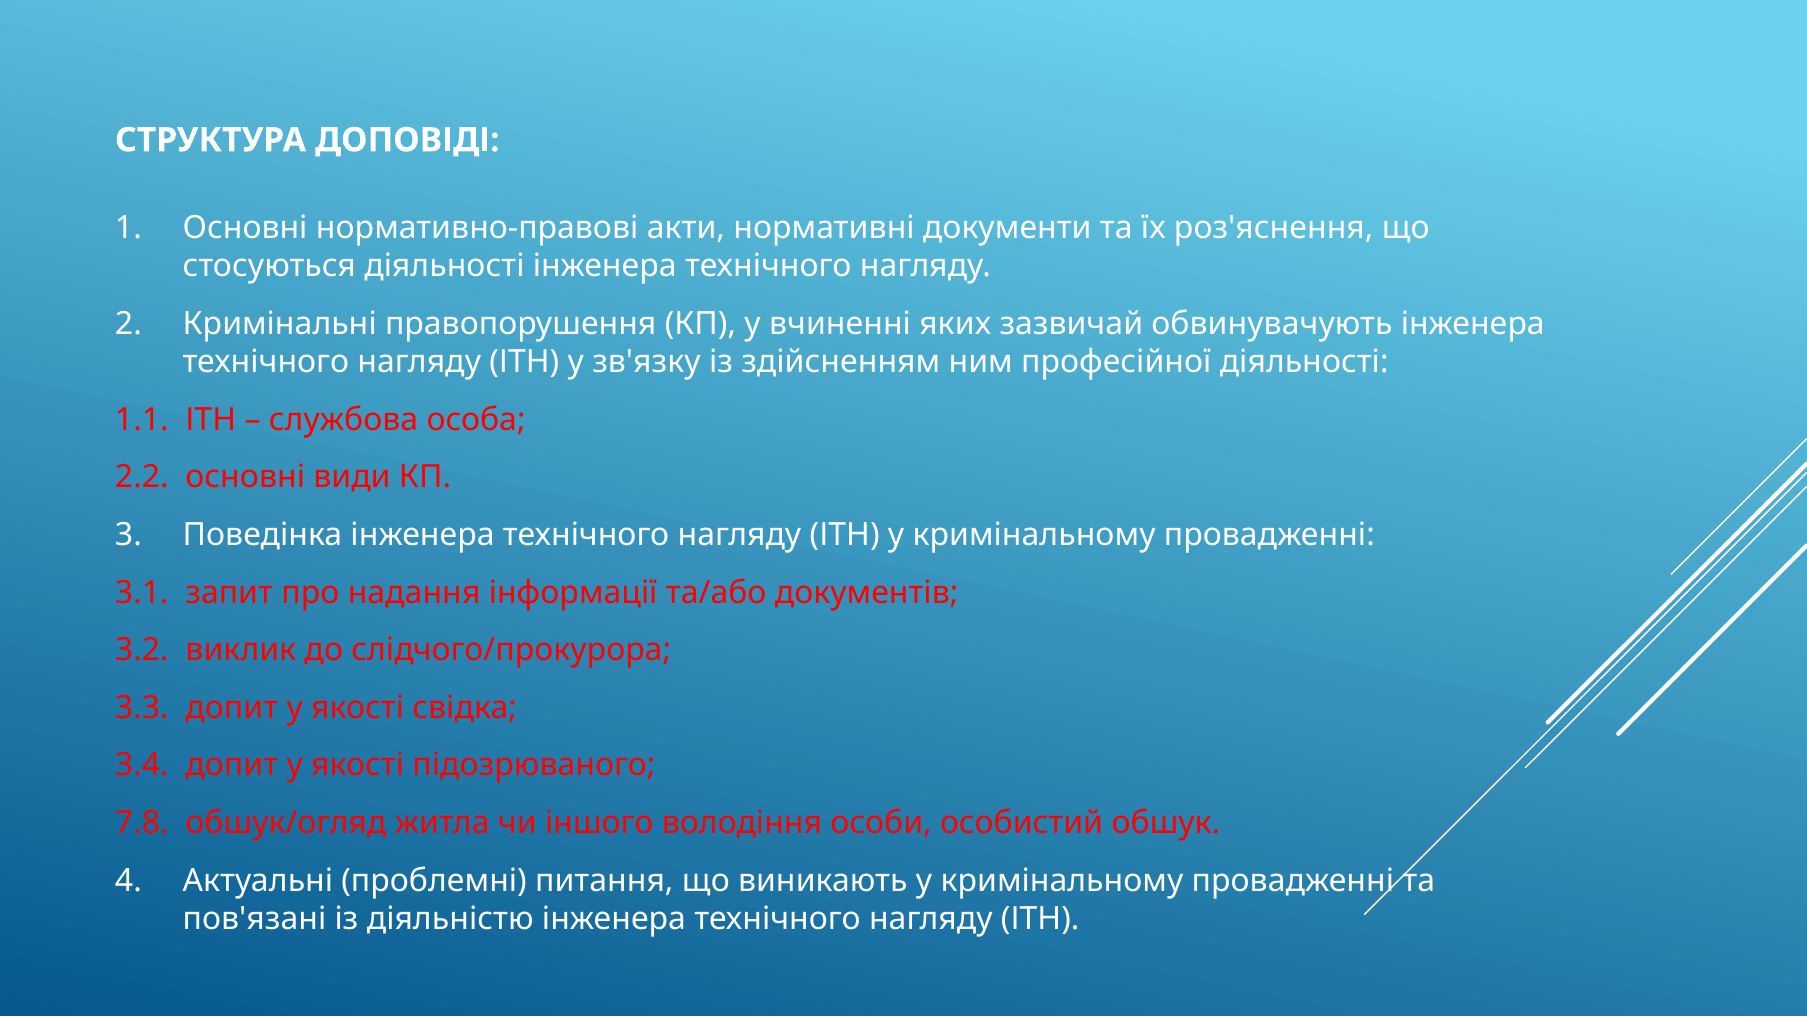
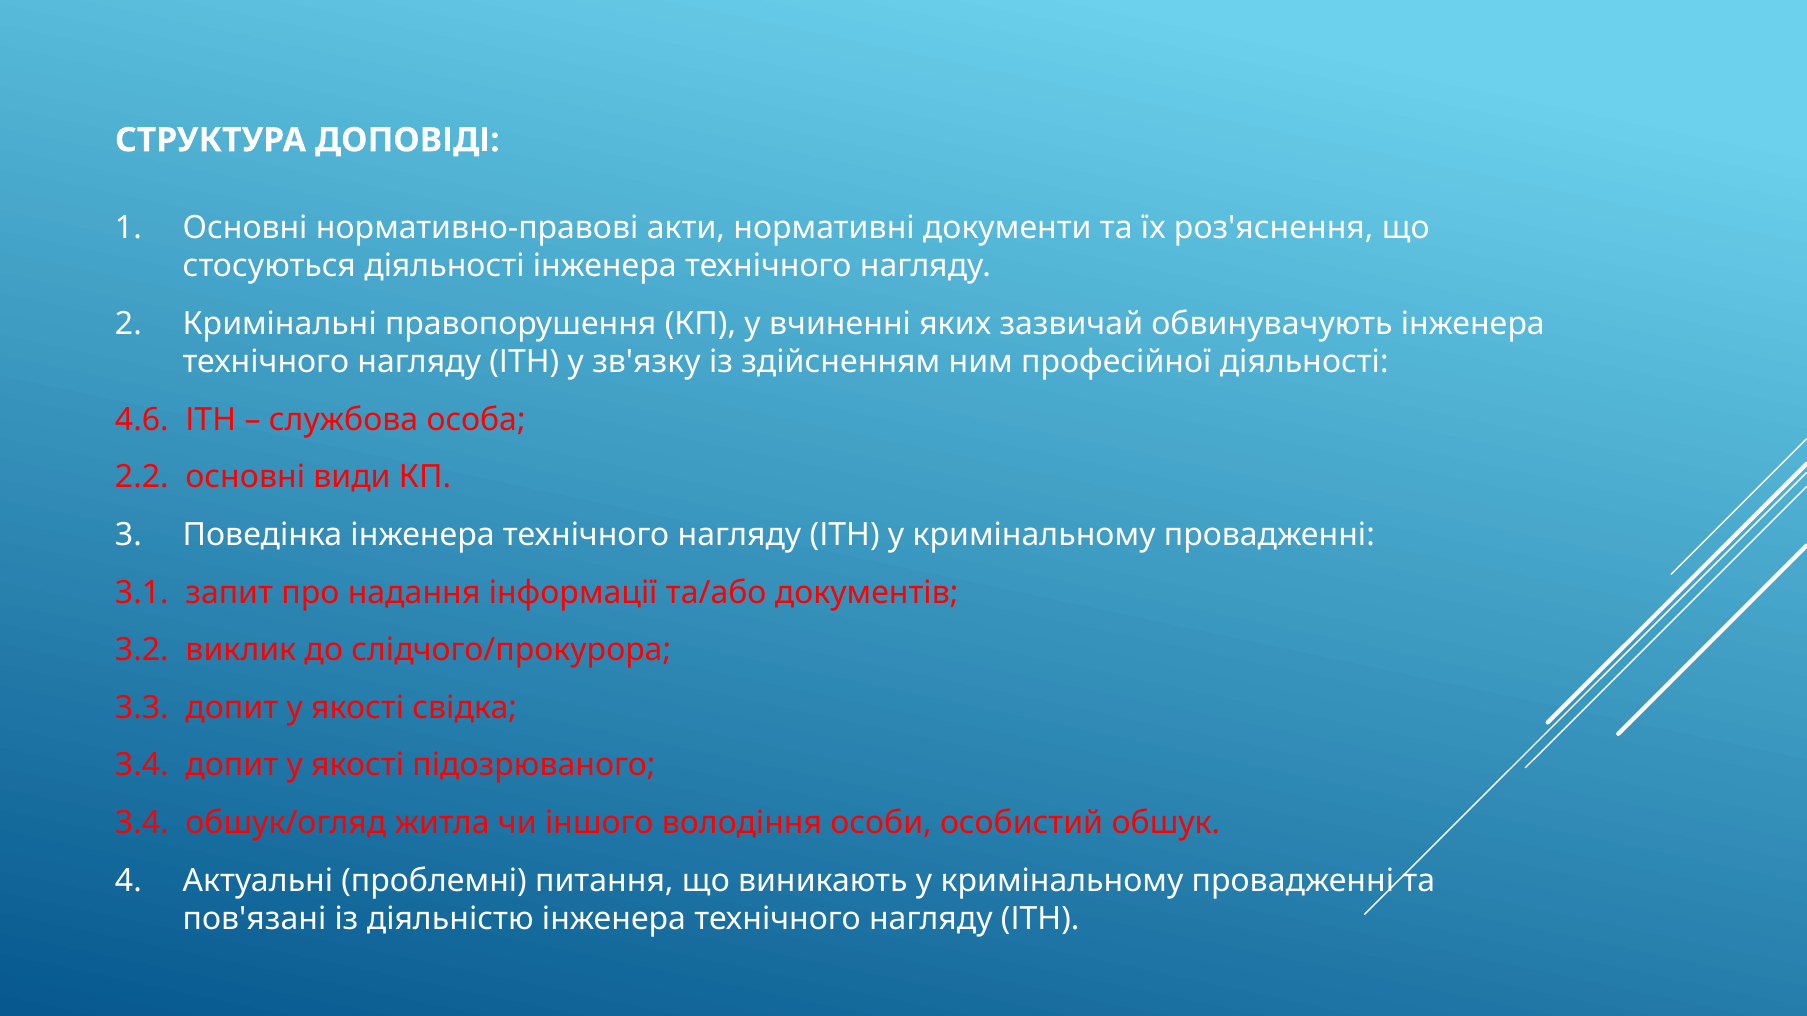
1.1: 1.1 -> 4.6 (142, 420)
7.8: 7.8 -> 3.4 (142, 823)
